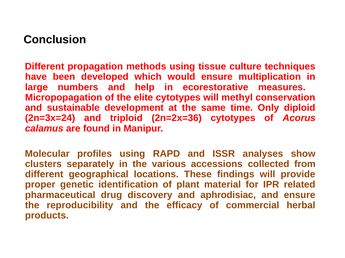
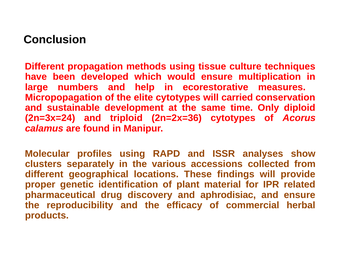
methyl: methyl -> carried (237, 98)
